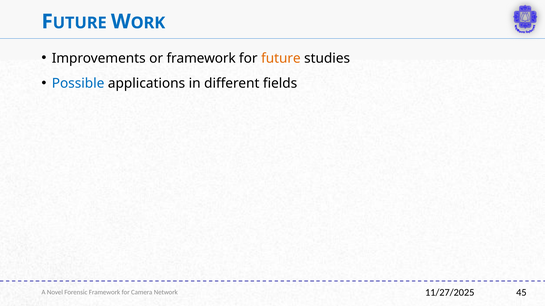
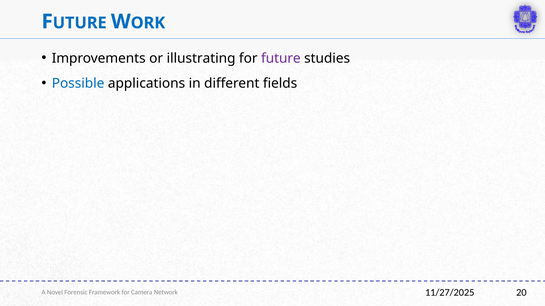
or framework: framework -> illustrating (201, 58)
future colour: orange -> purple (281, 58)
45: 45 -> 20 (521, 293)
